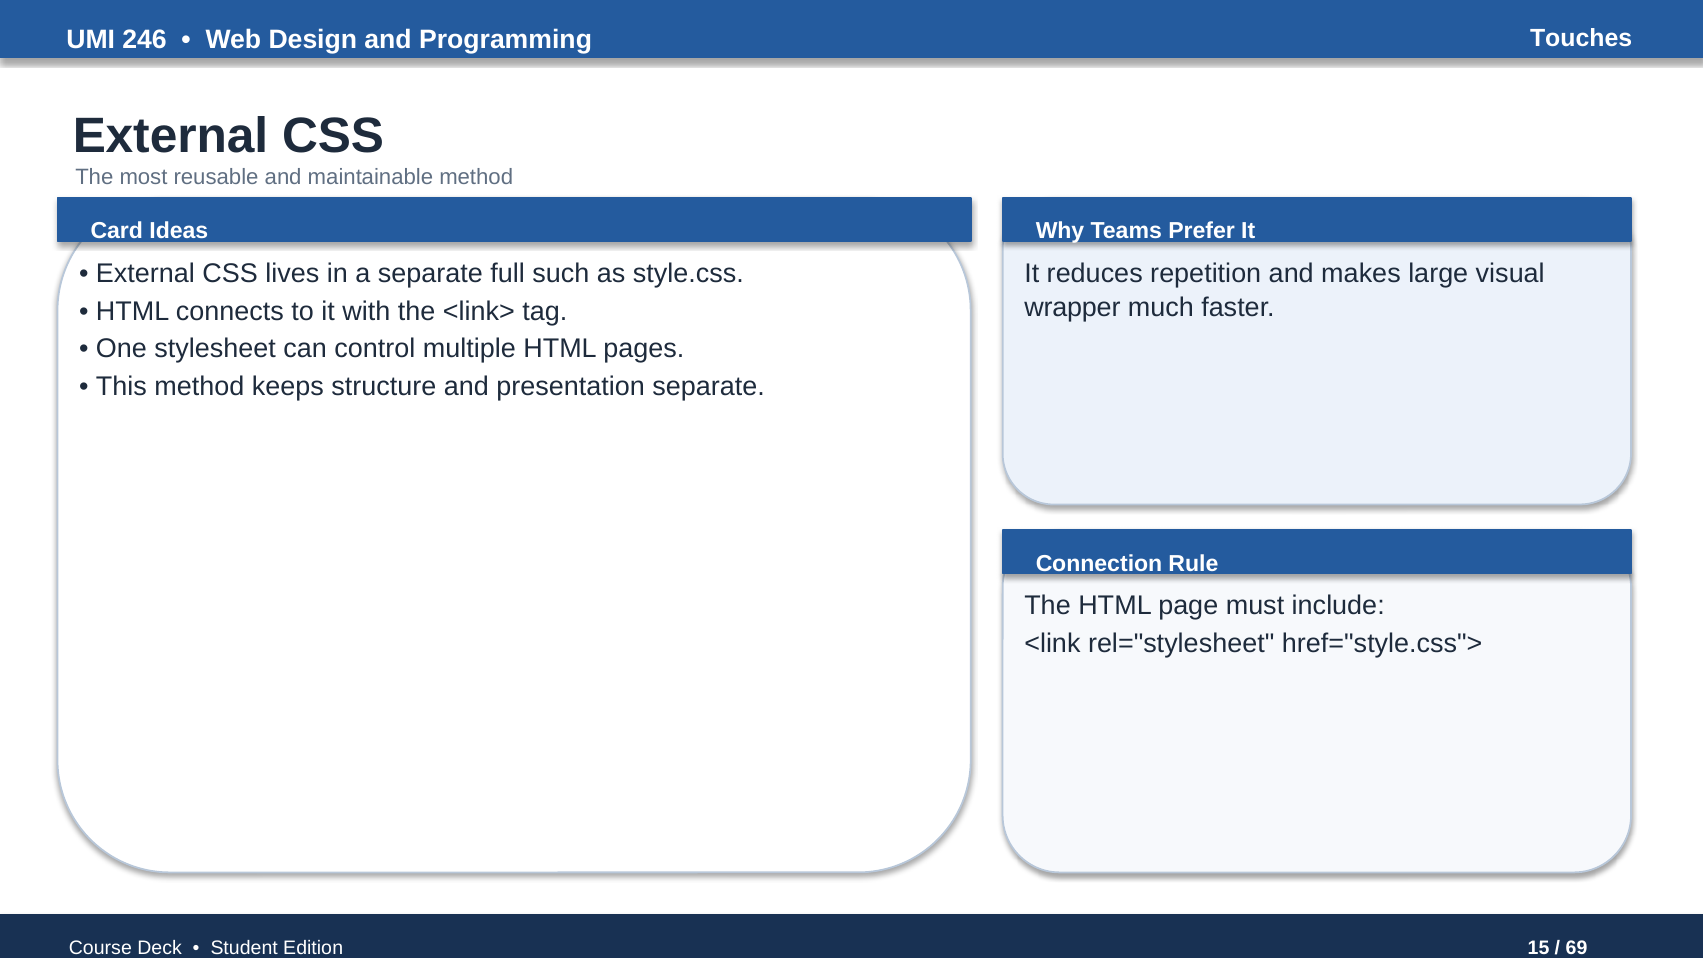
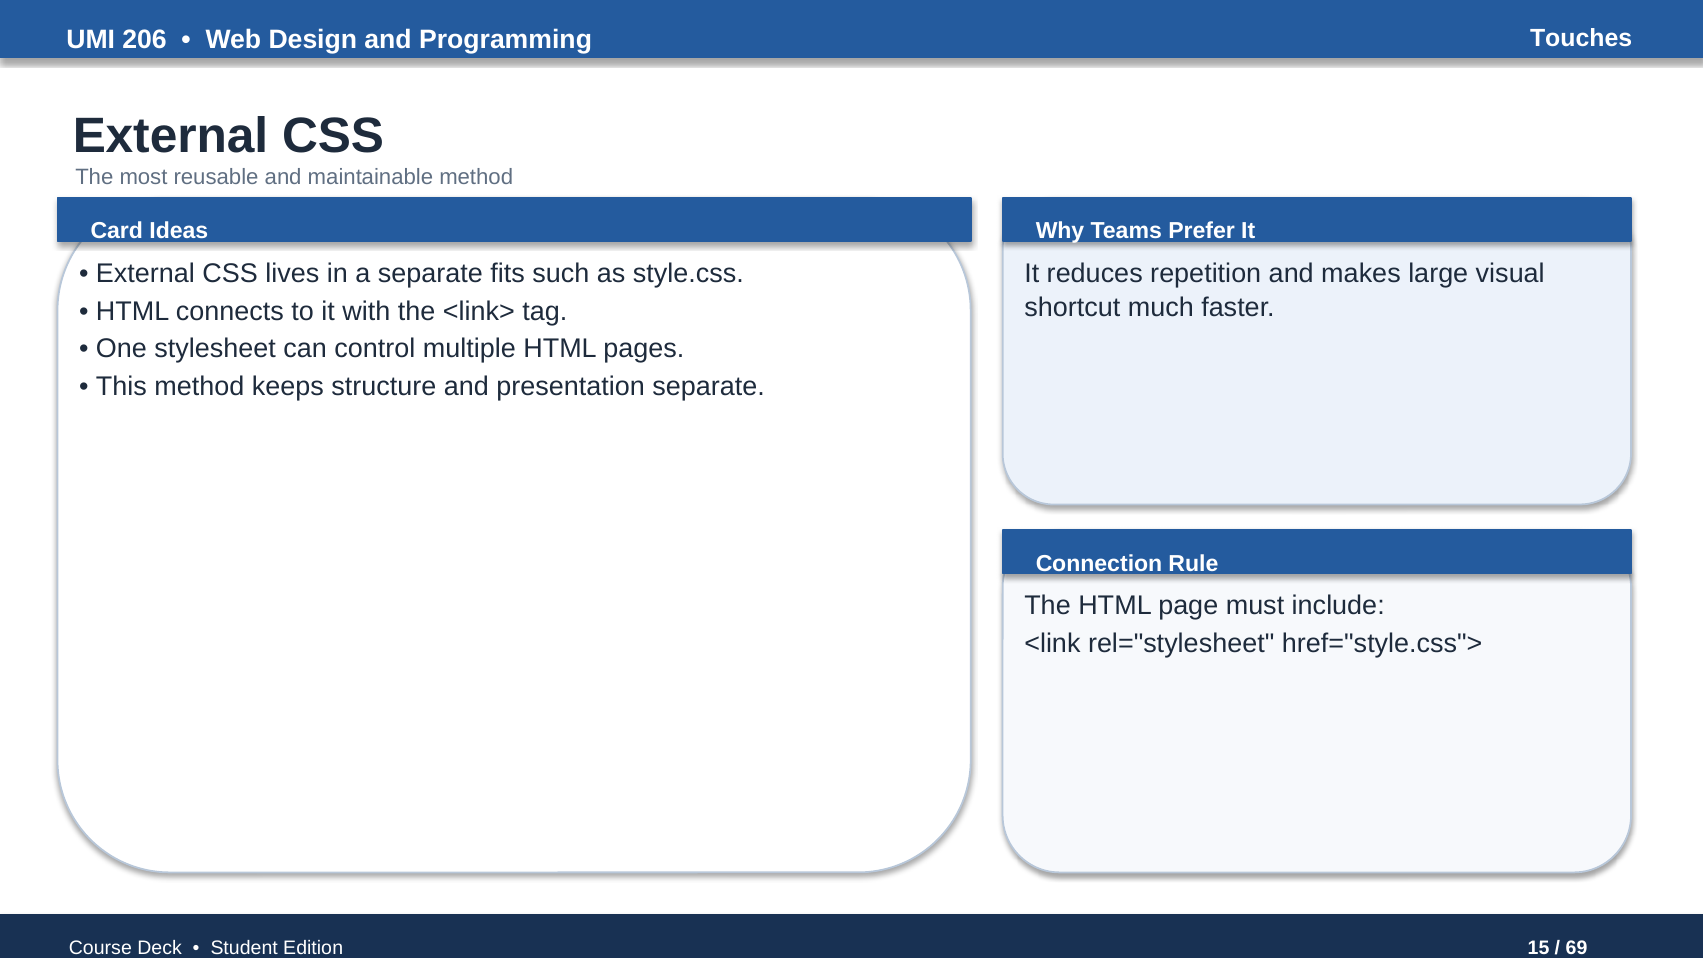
246: 246 -> 206 (144, 40)
full: full -> fits (508, 274)
wrapper: wrapper -> shortcut (1072, 308)
